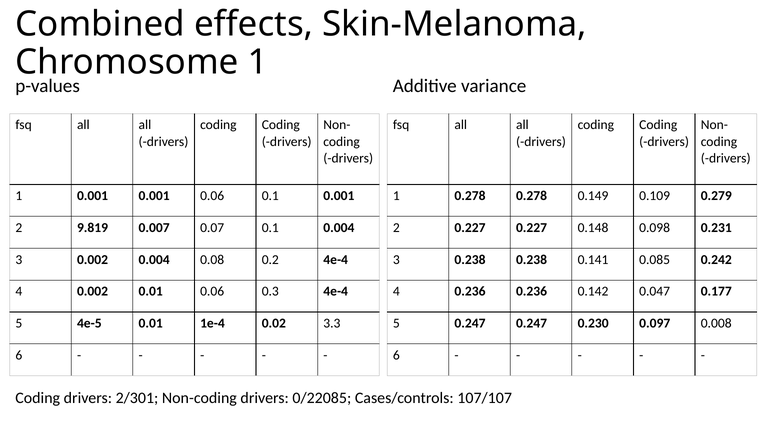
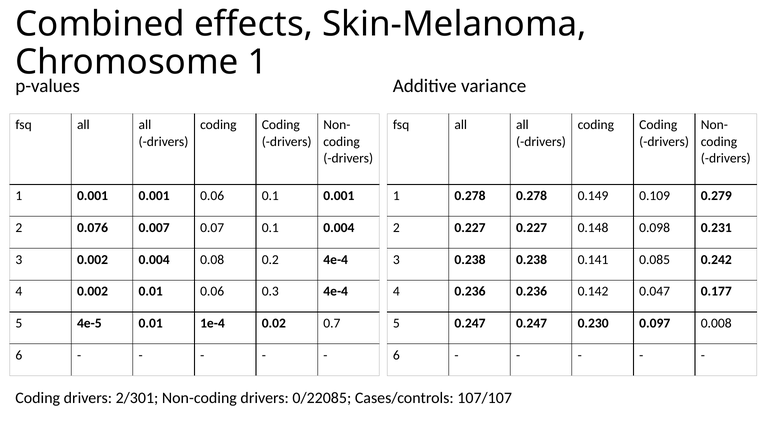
9.819: 9.819 -> 0.076 (93, 228)
3.3: 3.3 -> 0.7 (332, 323)
